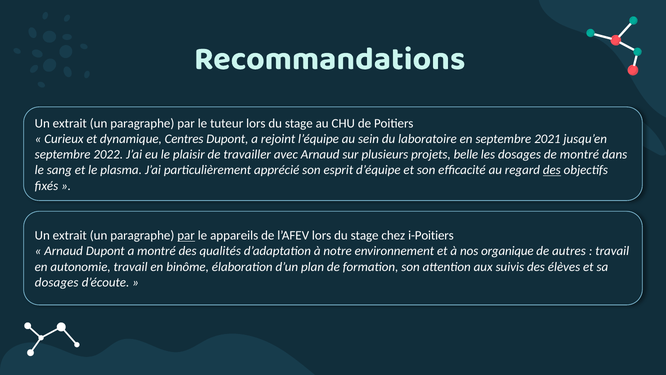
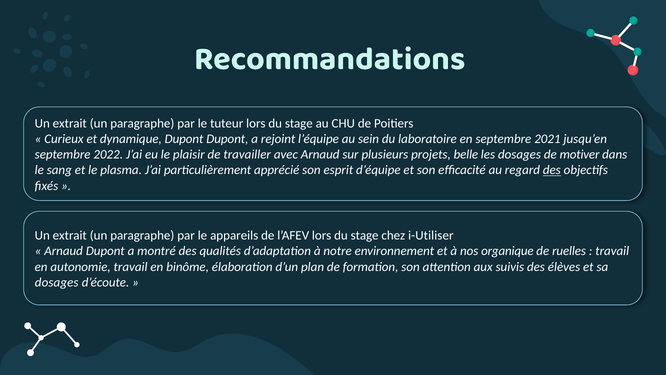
dynamique Centres: Centres -> Dupont (184, 139)
de montré: montré -> motiver (580, 154)
par underline: present -> none (186, 235)
i-Poitiers: i-Poitiers -> i-Utiliser (431, 235)
autres: autres -> ruelles (569, 251)
